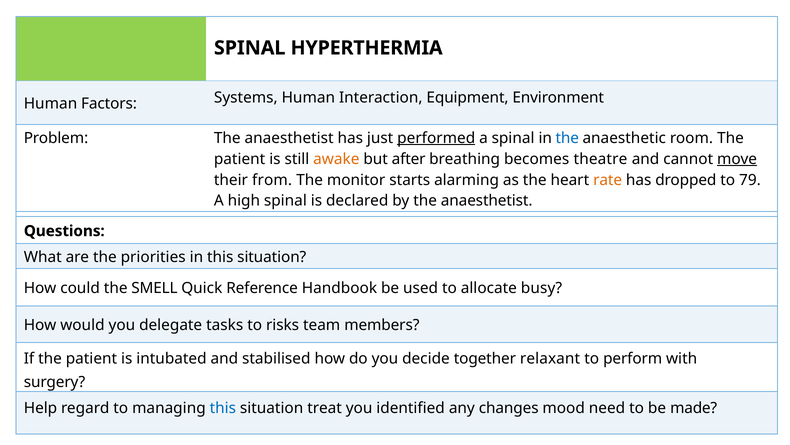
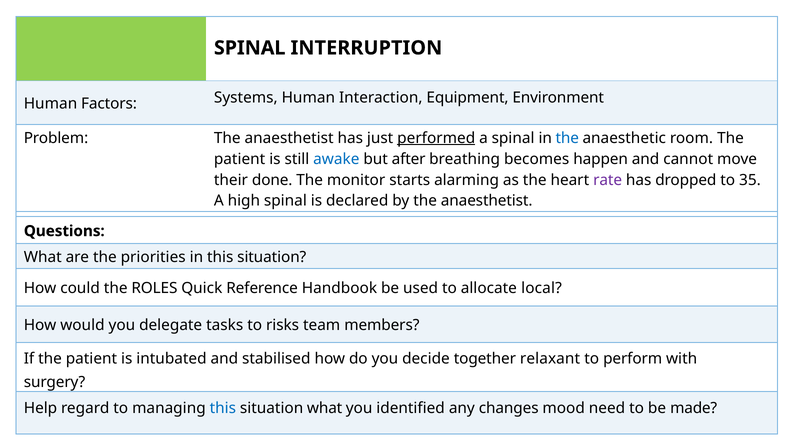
HYPERTHERMIA: HYPERTHERMIA -> INTERRUPTION (366, 48)
awake colour: orange -> blue (336, 159)
theatre: theatre -> happen (601, 159)
move underline: present -> none (737, 159)
from: from -> done (272, 180)
rate colour: orange -> purple (608, 180)
79: 79 -> 35 (750, 180)
SMELL: SMELL -> ROLES (154, 288)
busy: busy -> local (541, 288)
situation treat: treat -> what (325, 408)
